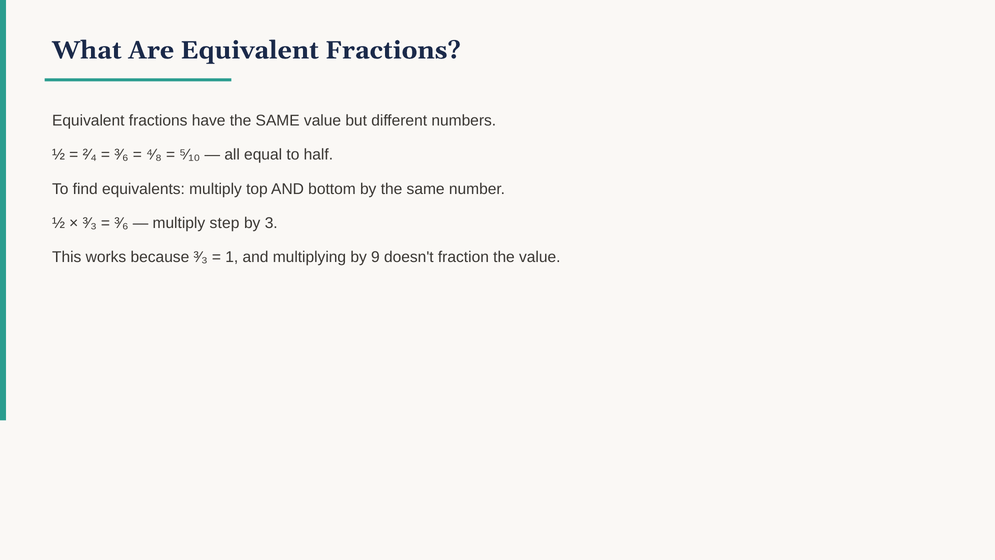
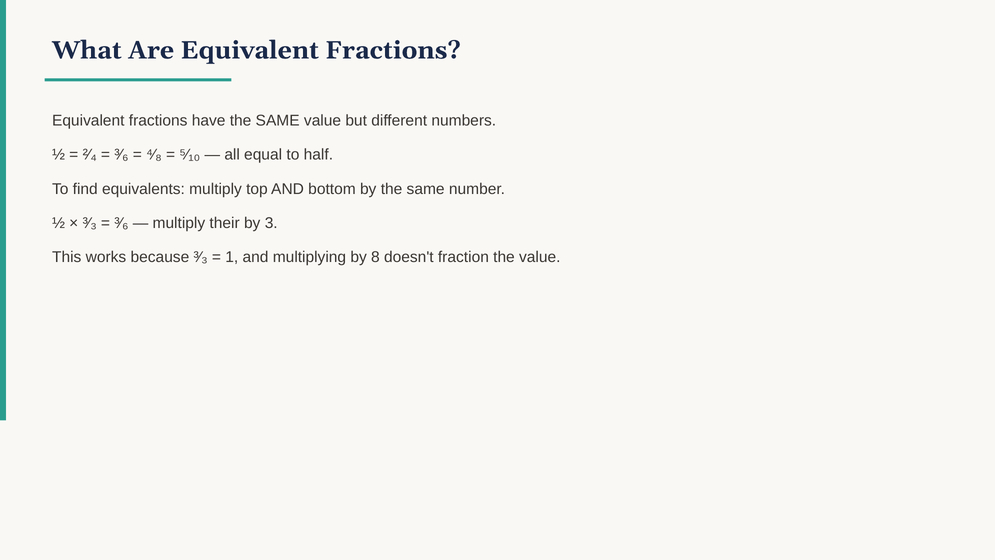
step: step -> their (225, 223)
9: 9 -> 8 (375, 257)
